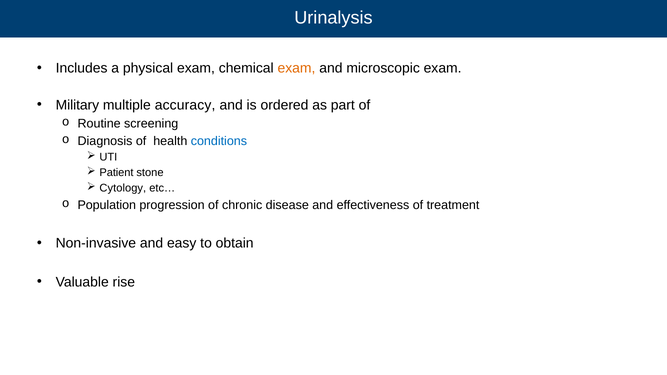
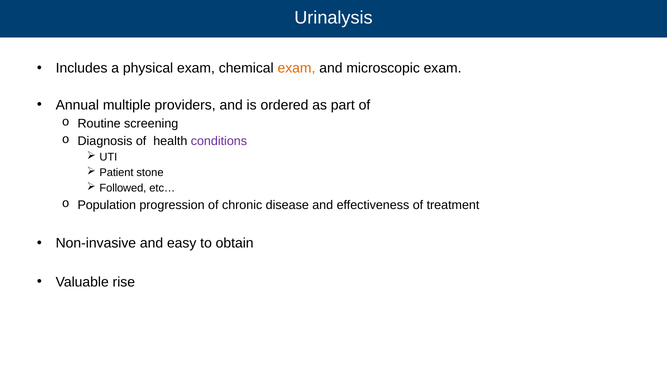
Military: Military -> Annual (77, 105)
accuracy: accuracy -> providers (185, 105)
conditions colour: blue -> purple (219, 141)
Cytology: Cytology -> Followed (123, 188)
